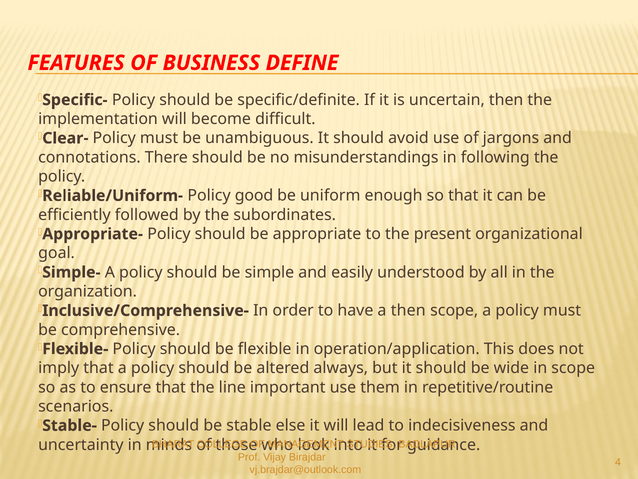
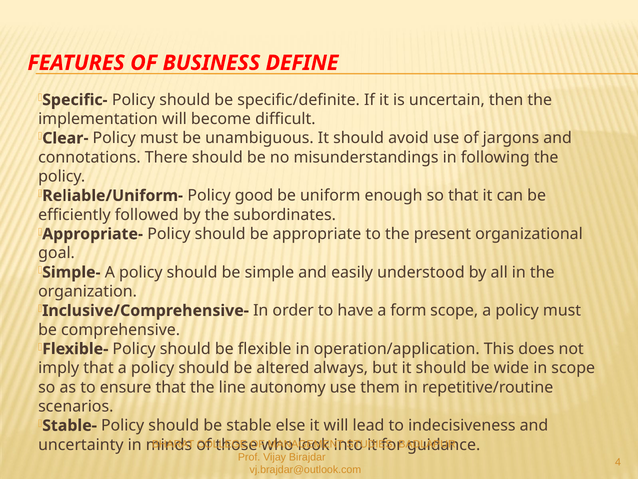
a then: then -> form (408, 310)
important: important -> autonomy (288, 387)
